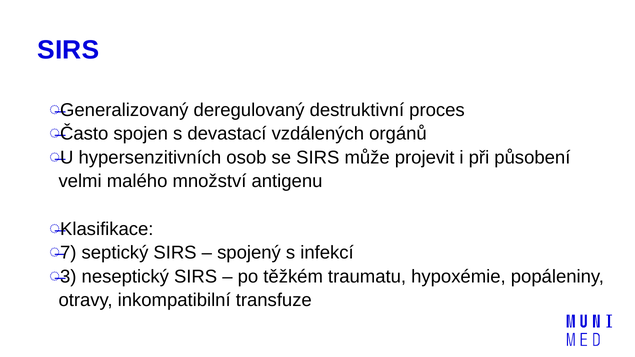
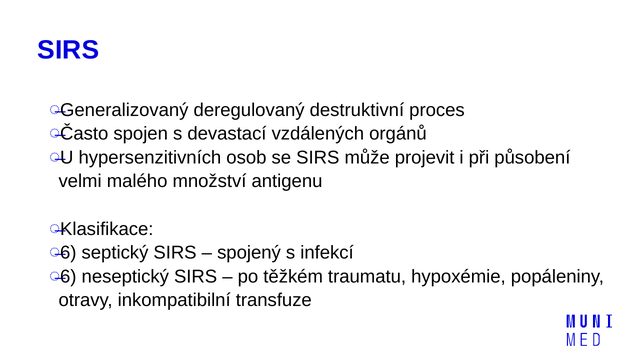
7: 7 -> 6 (68, 253)
3: 3 -> 6 (68, 277)
